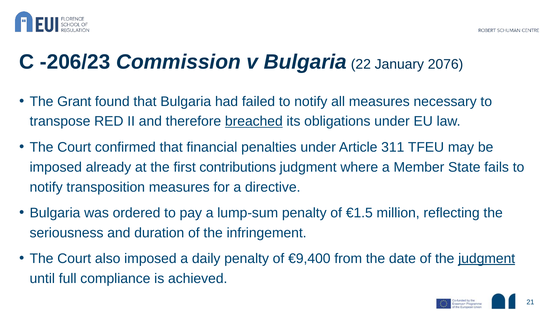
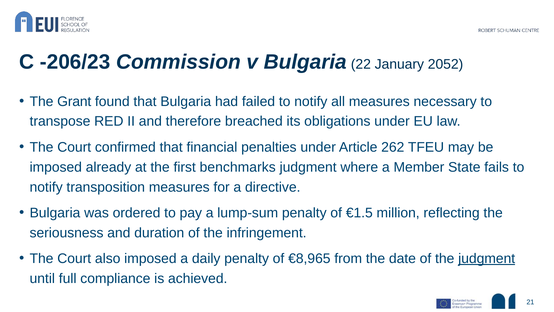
2076: 2076 -> 2052 (446, 64)
breached underline: present -> none (254, 121)
311: 311 -> 262 (393, 147)
contributions: contributions -> benchmarks (238, 167)
€9,400: €9,400 -> €8,965 (309, 258)
